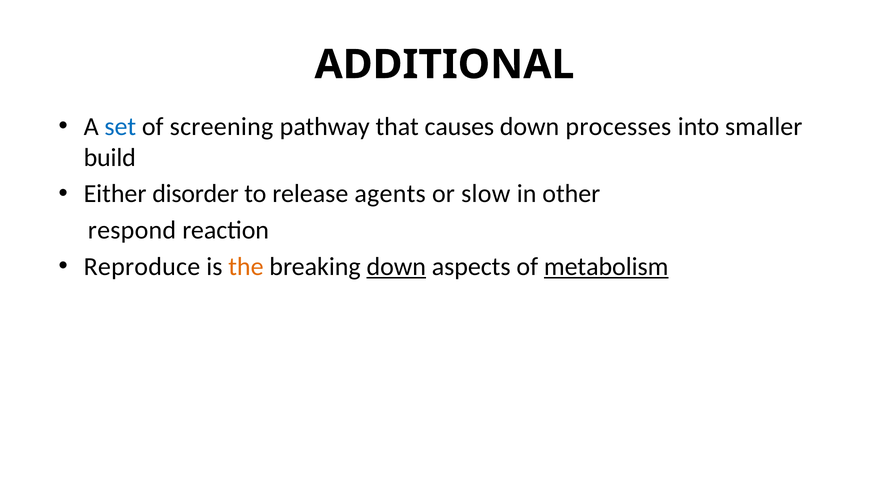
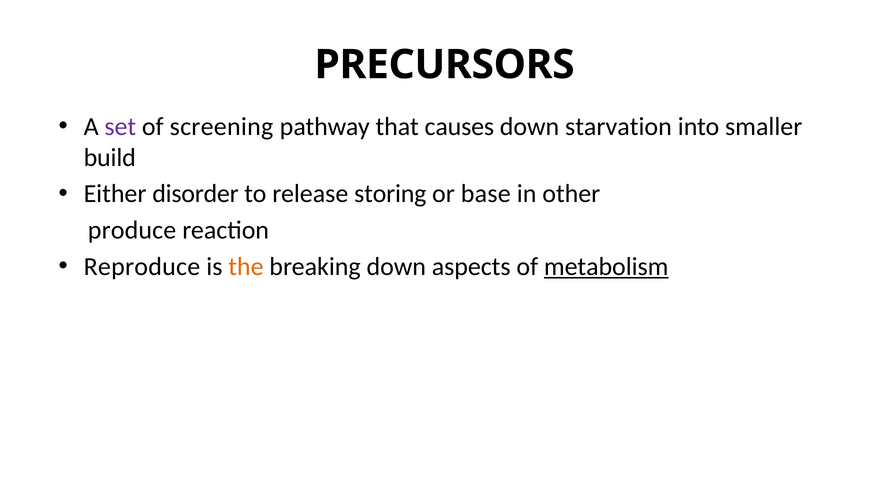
ADDITIONAL: ADDITIONAL -> PRECURSORS (445, 65)
set colour: blue -> purple (120, 127)
processes: processes -> starvation (618, 127)
agents: agents -> storing (390, 194)
slow: slow -> base (486, 194)
respond: respond -> produce (132, 230)
down underline: present -> none (396, 267)
